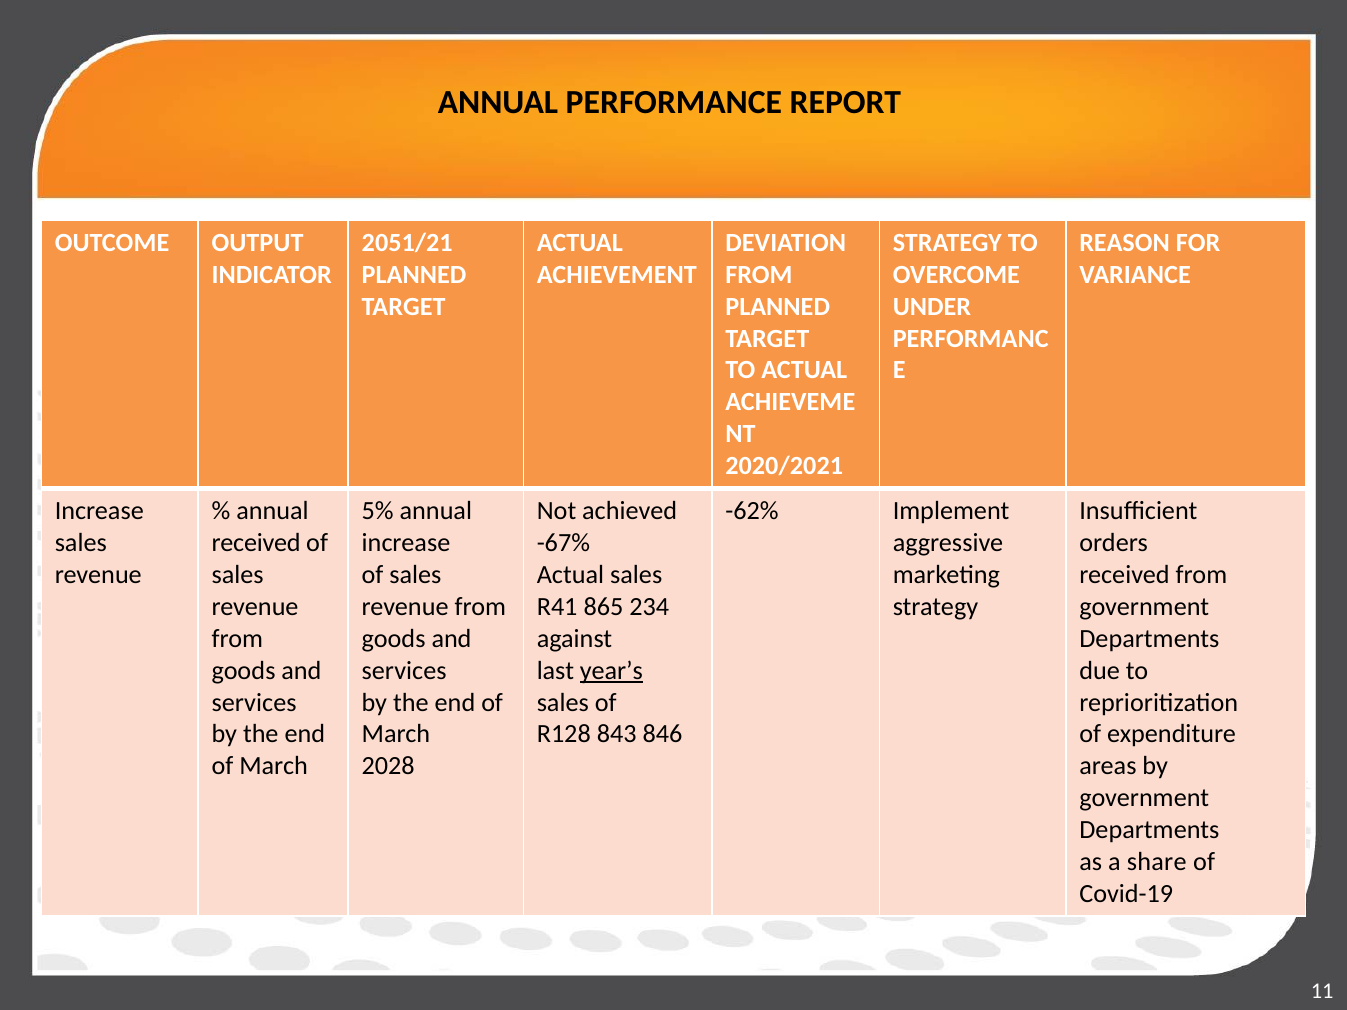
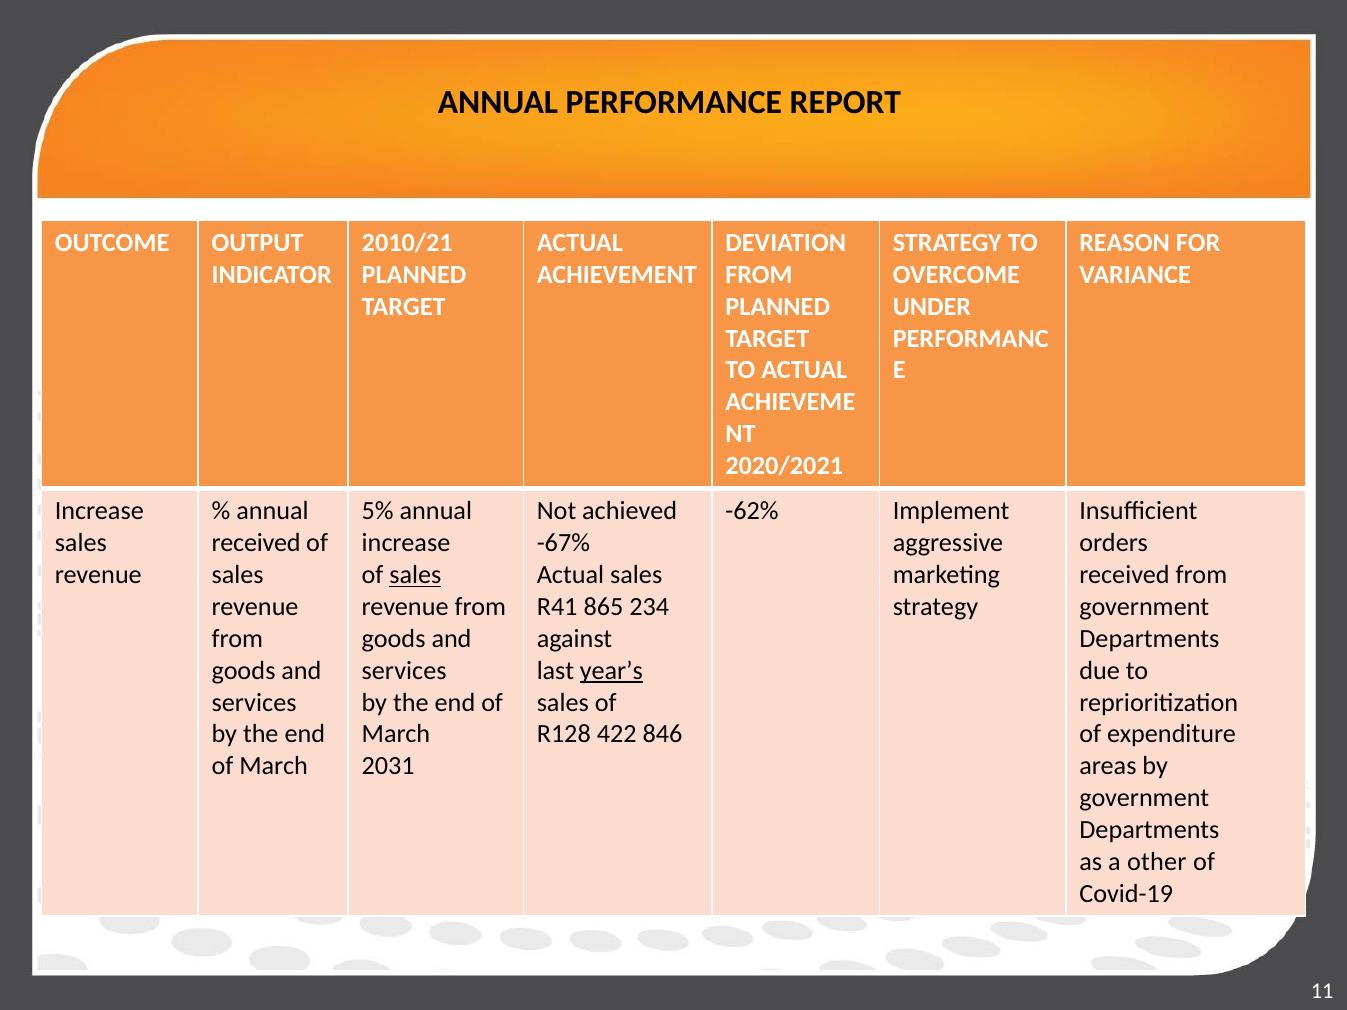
2051/21: 2051/21 -> 2010/21 (407, 243)
sales underline: none -> present (415, 575)
843: 843 -> 422 (617, 735)
2028: 2028 -> 2031 (388, 766)
share: share -> other (1157, 862)
